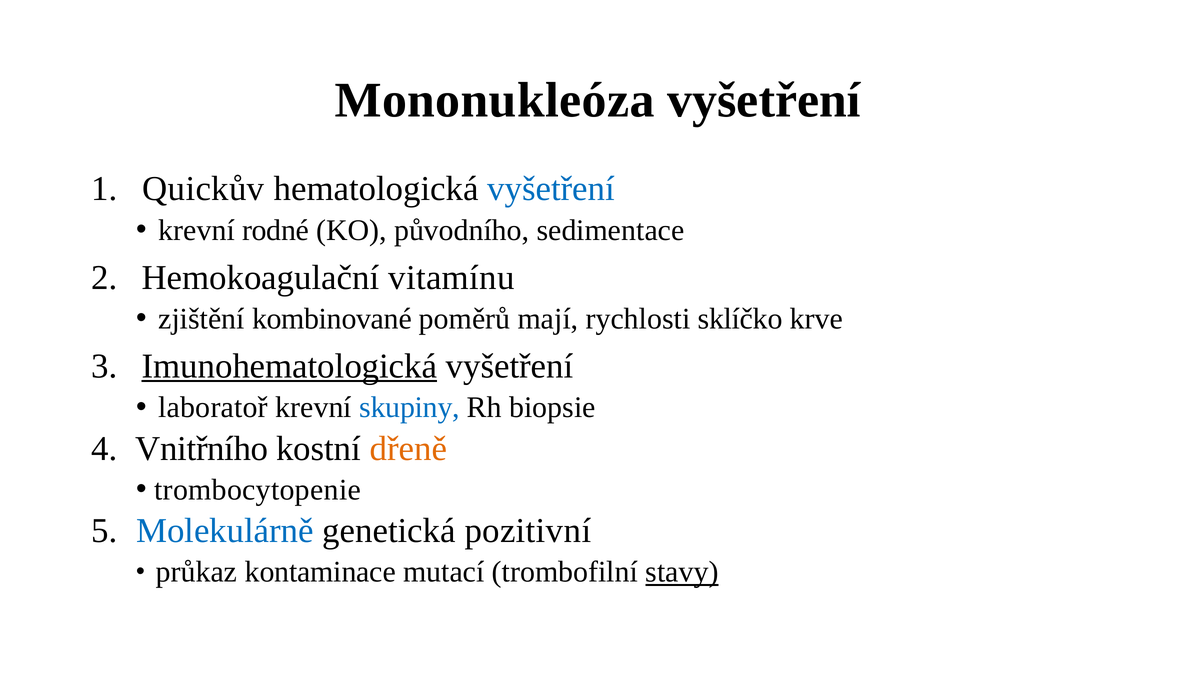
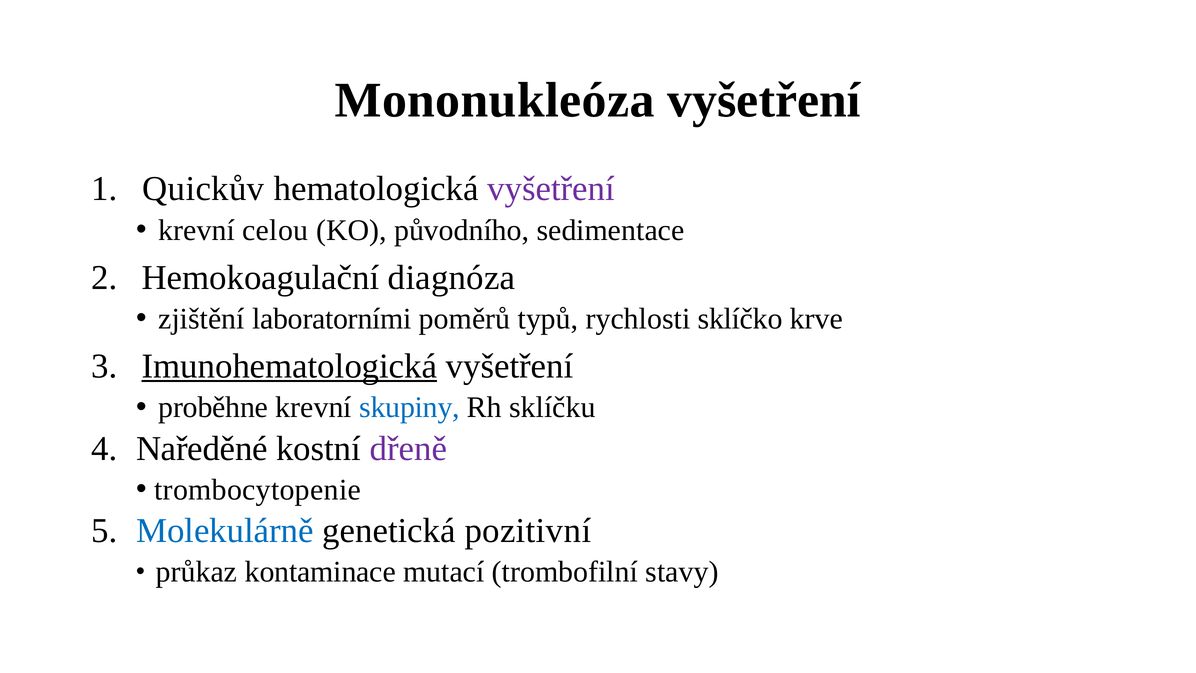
vyšetření colour: blue -> purple (551, 189)
rodné: rodné -> celou (275, 230)
vitamínu: vitamínu -> diagnóza (452, 277)
kombinované: kombinované -> laboratorními (332, 319)
mají: mají -> typů (548, 319)
laboratoř: laboratoř -> proběhne (213, 407)
biopsie: biopsie -> sklíčku (552, 407)
Vnitřního: Vnitřního -> Naředěné (202, 448)
dřeně colour: orange -> purple (408, 448)
stavy underline: present -> none (682, 572)
